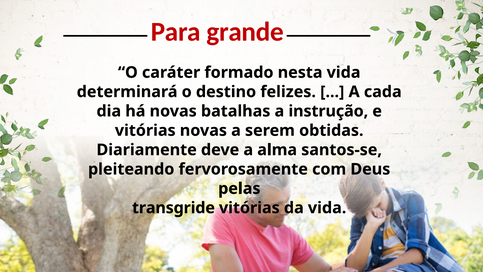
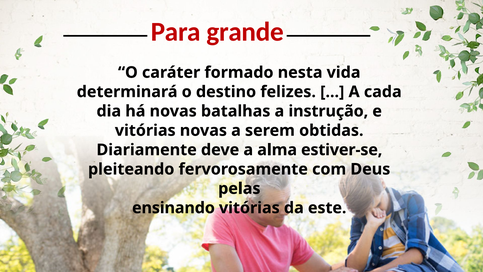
santos-se: santos-se -> estiver-se (342, 150)
transgride: transgride -> ensinando (173, 208)
da vida: vida -> este (327, 208)
